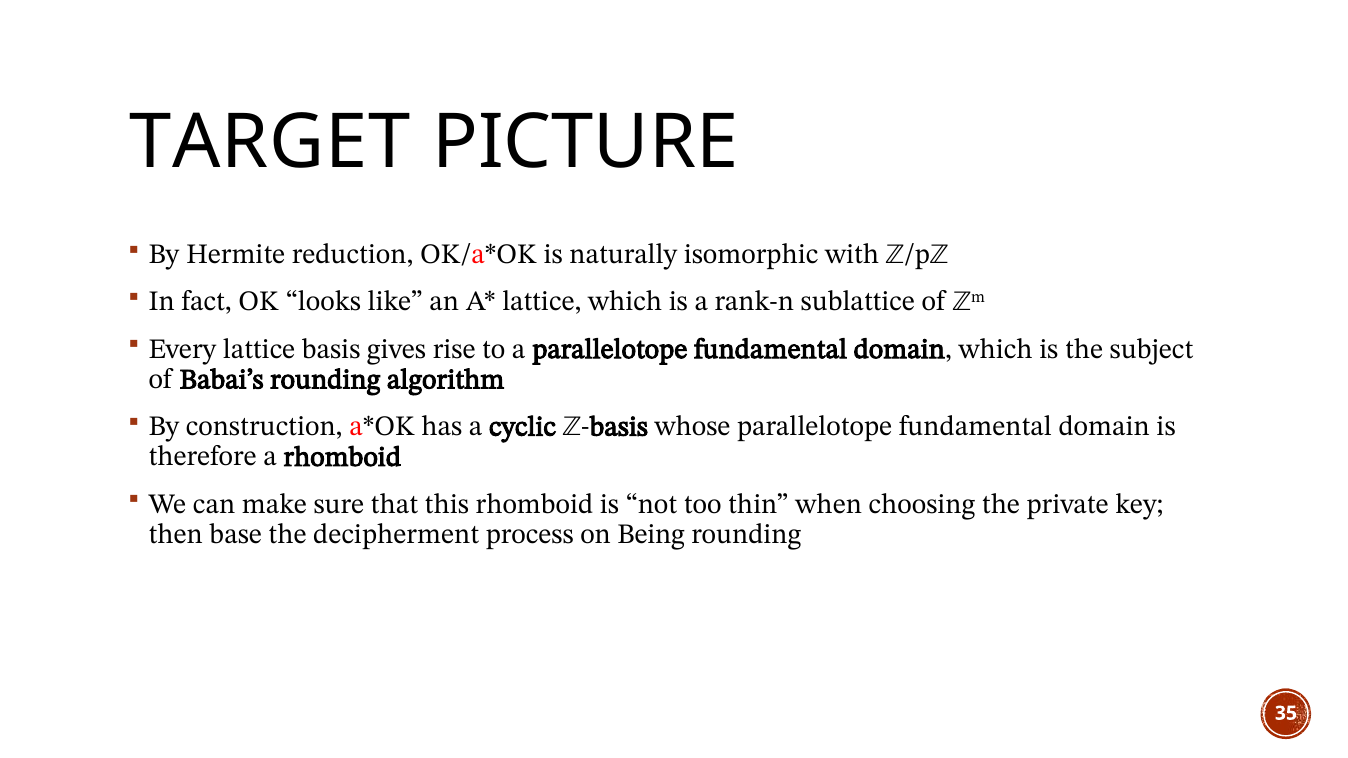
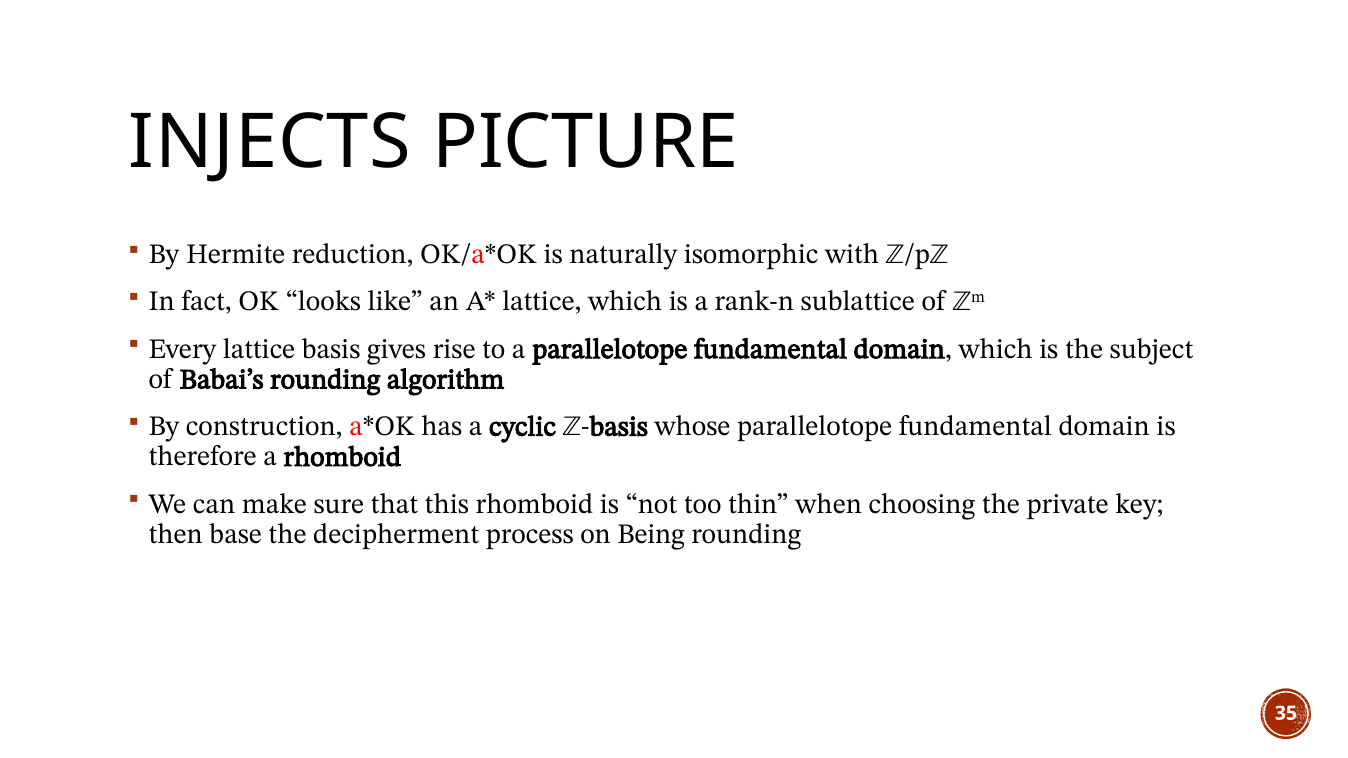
TARGET: TARGET -> INJECTS (270, 142)
